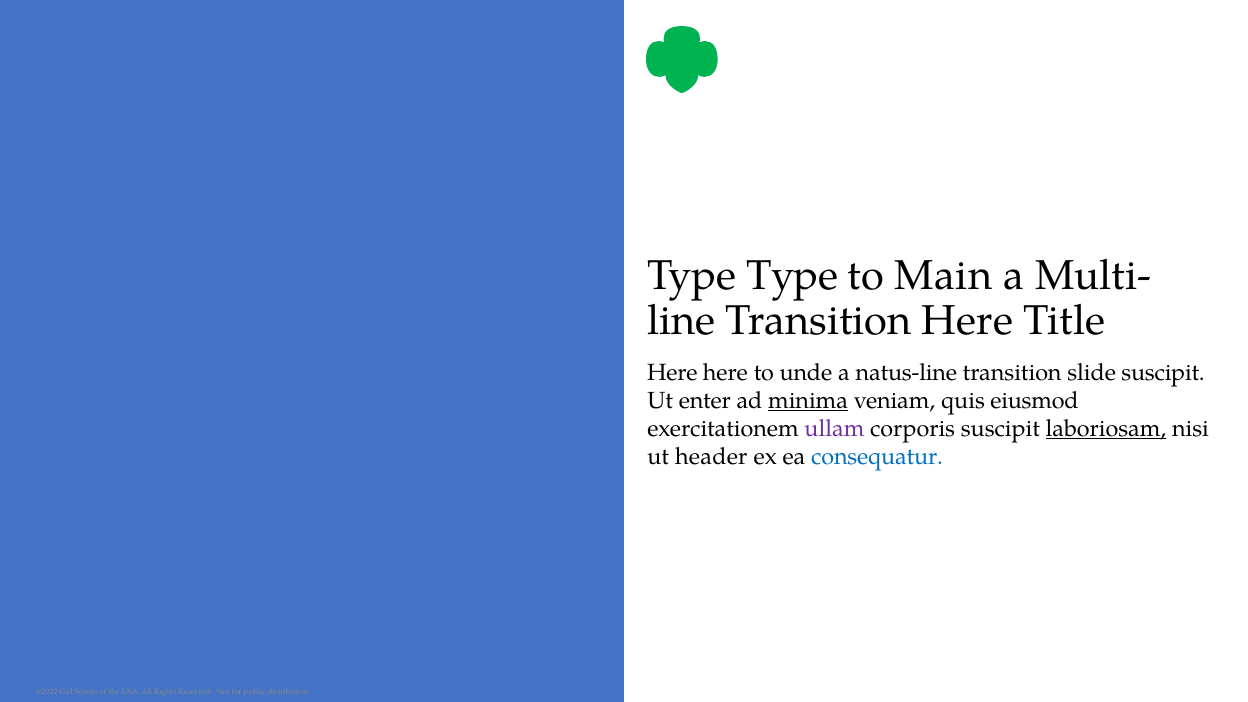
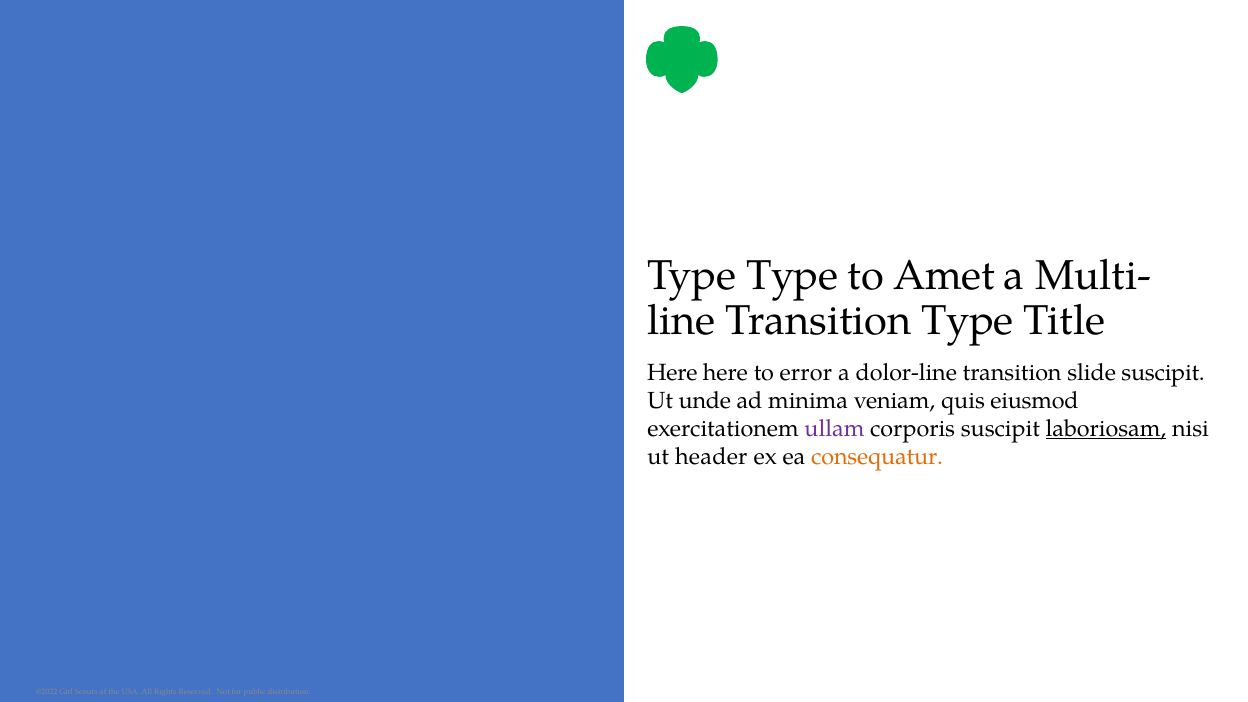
Main: Main -> Amet (944, 276)
Transition Here: Here -> Type (968, 321)
unde: unde -> error (806, 372)
natus-line: natus-line -> dolor-line (906, 372)
enter: enter -> unde (705, 400)
minima underline: present -> none (808, 400)
consequatur colour: blue -> orange (877, 456)
